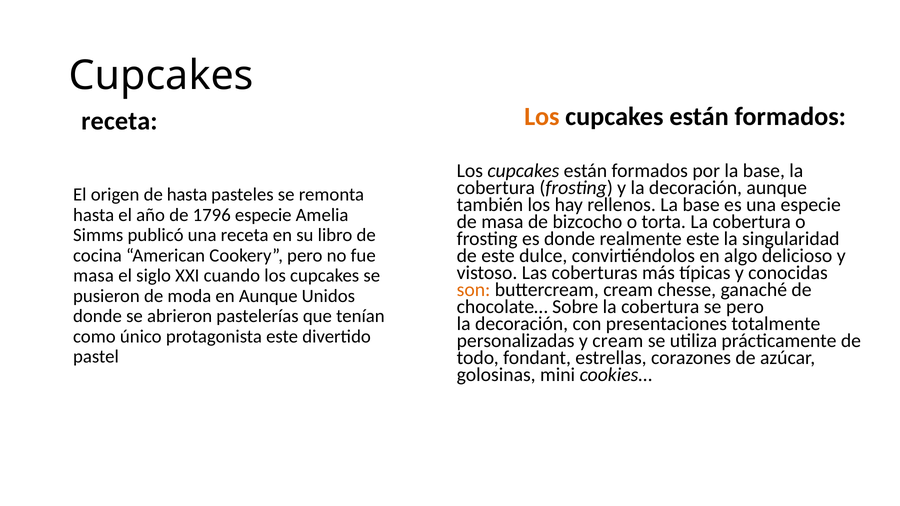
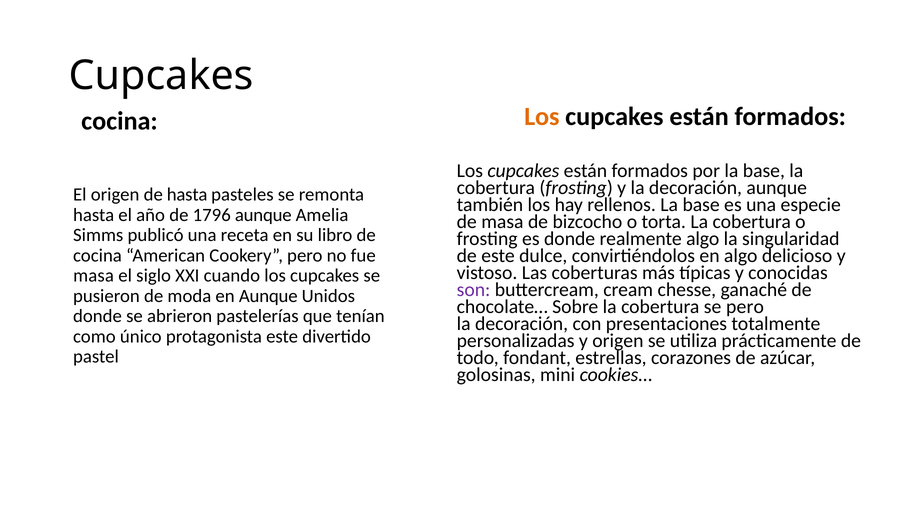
receta: receta -> cocina (119, 121)
1796 especie: especie -> aunque (263, 215)
realmente este: este -> algo (703, 239)
son colour: orange -> purple (474, 290)
y cream: cream -> origen (618, 341)
